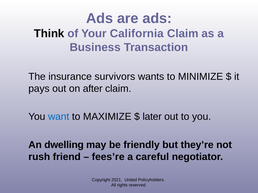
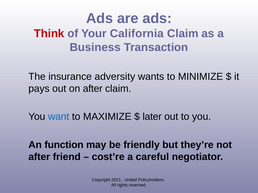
Think colour: black -> red (49, 34)
survivors: survivors -> adversity (115, 77)
dwelling: dwelling -> function (64, 145)
rush: rush -> after (39, 157)
fees’re: fees’re -> cost’re (108, 157)
